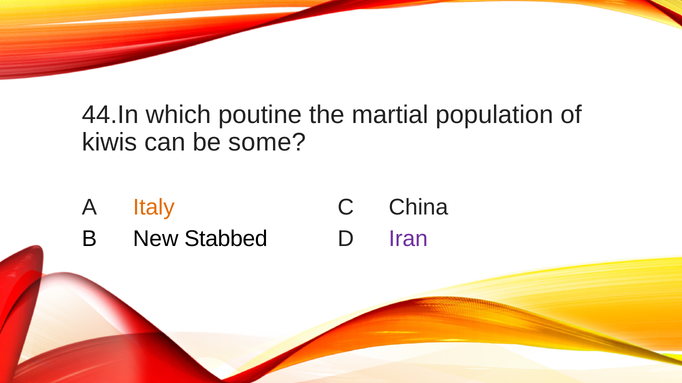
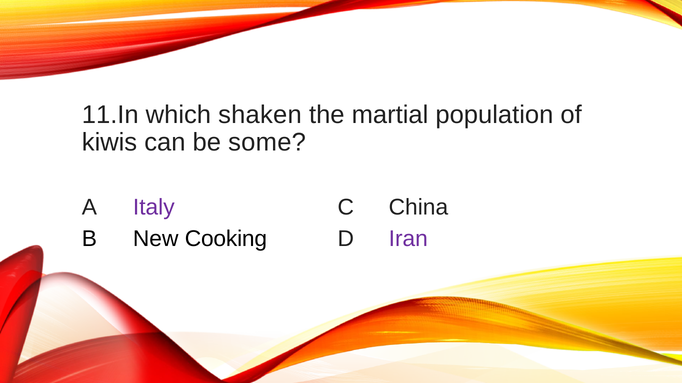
44.In: 44.In -> 11.In (110, 115)
poutine: poutine -> shaken (260, 115)
Italy colour: orange -> purple (154, 207)
Stabbed: Stabbed -> Cooking (226, 239)
